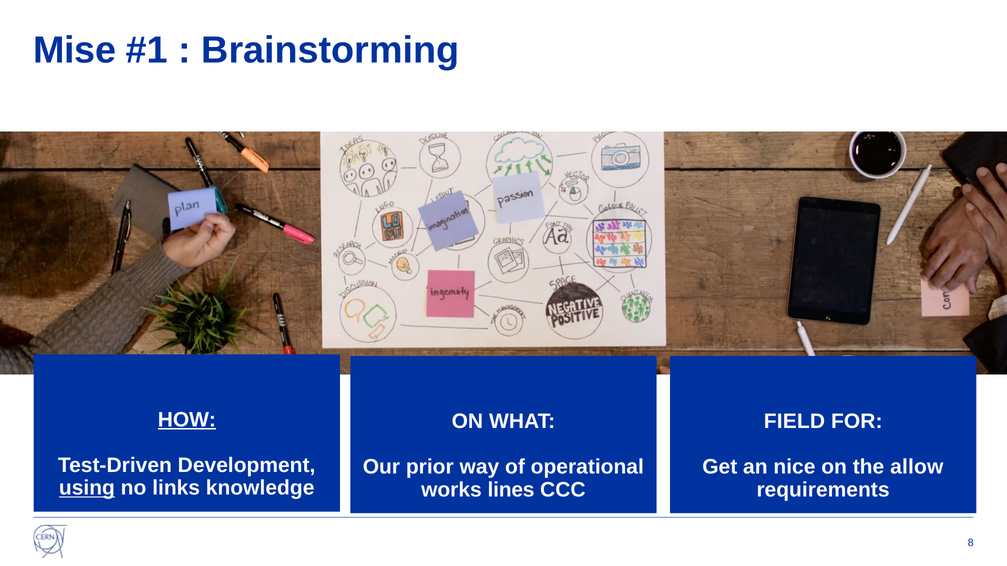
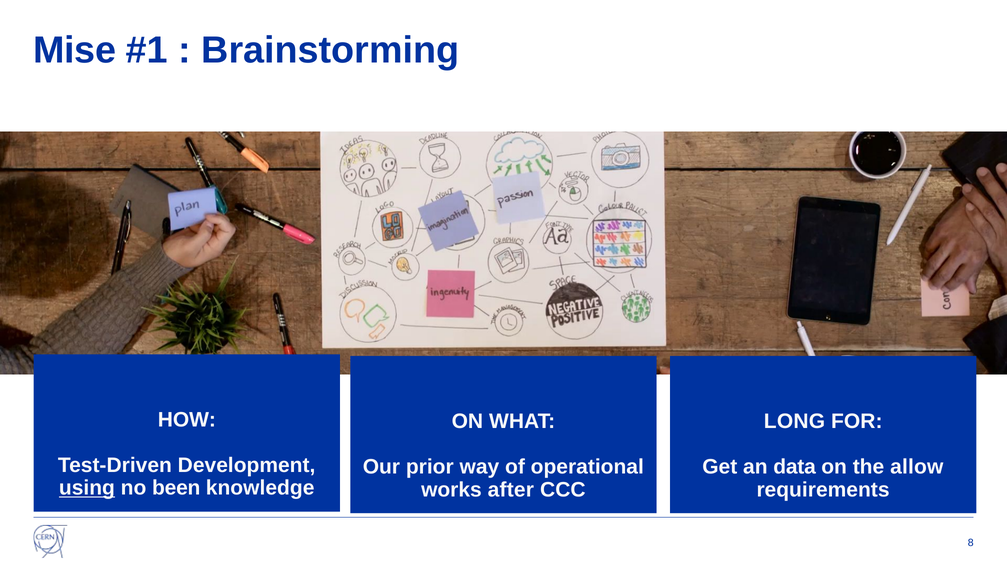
HOW underline: present -> none (187, 420)
FIELD: FIELD -> LONG (794, 422)
nice: nice -> data (795, 467)
links: links -> been (176, 488)
lines: lines -> after (511, 490)
